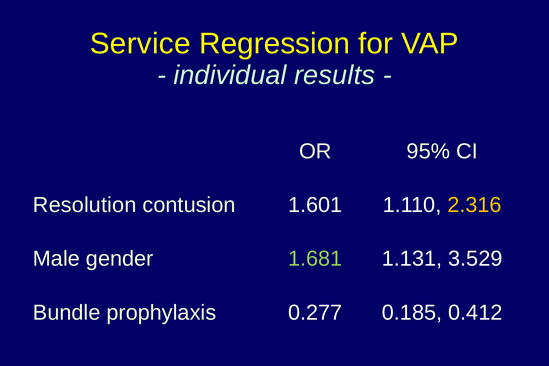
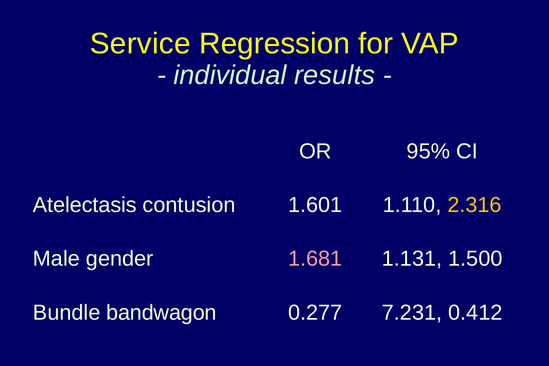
Resolution: Resolution -> Atelectasis (85, 205)
1.681 colour: light green -> pink (315, 259)
3.529: 3.529 -> 1.500 (475, 259)
prophylaxis: prophylaxis -> bandwagon (161, 313)
0.185: 0.185 -> 7.231 (412, 313)
